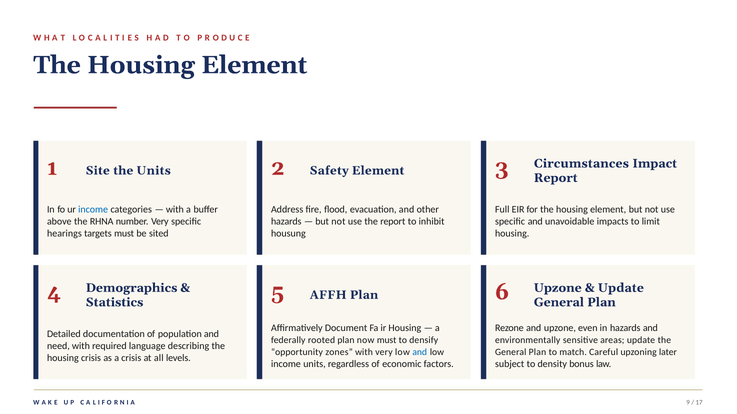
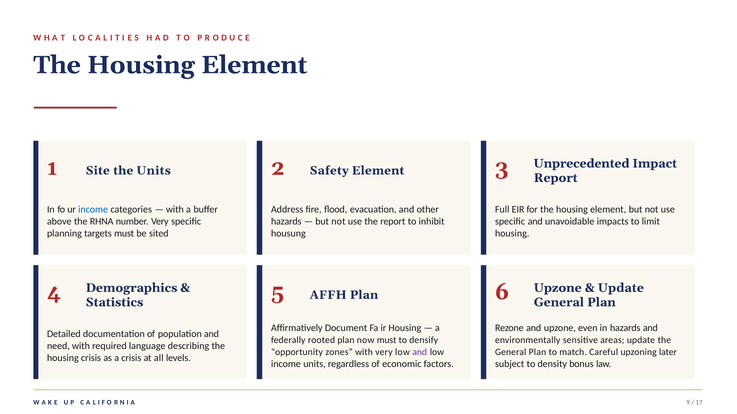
Circumstances: Circumstances -> Unprecedented (582, 164)
hearings: hearings -> planning (64, 234)
and colour: blue -> purple (420, 353)
